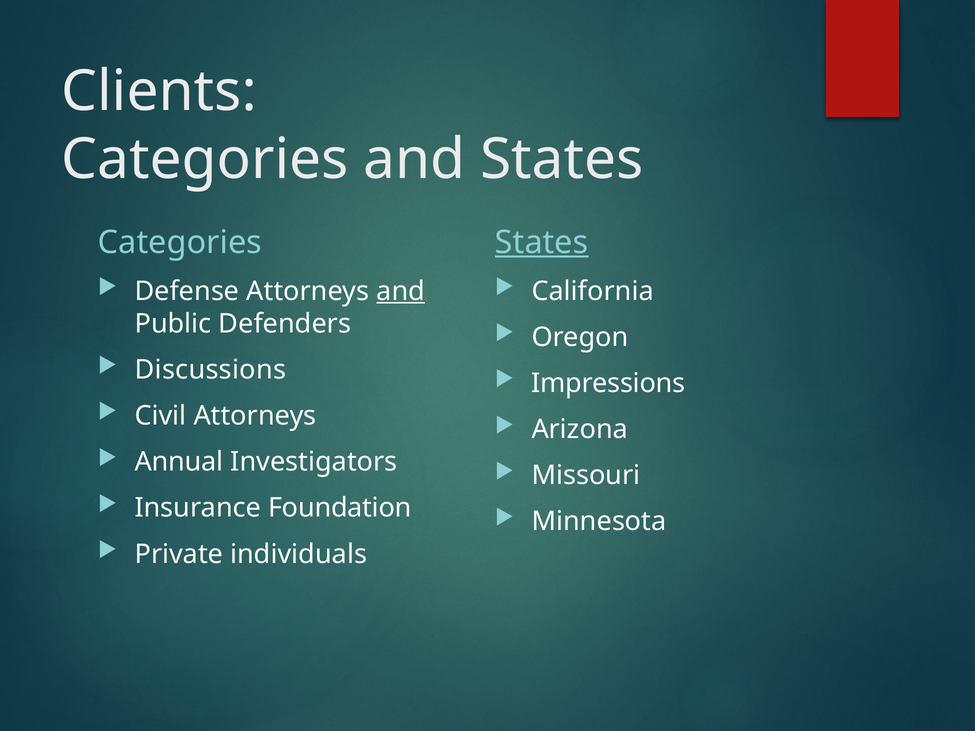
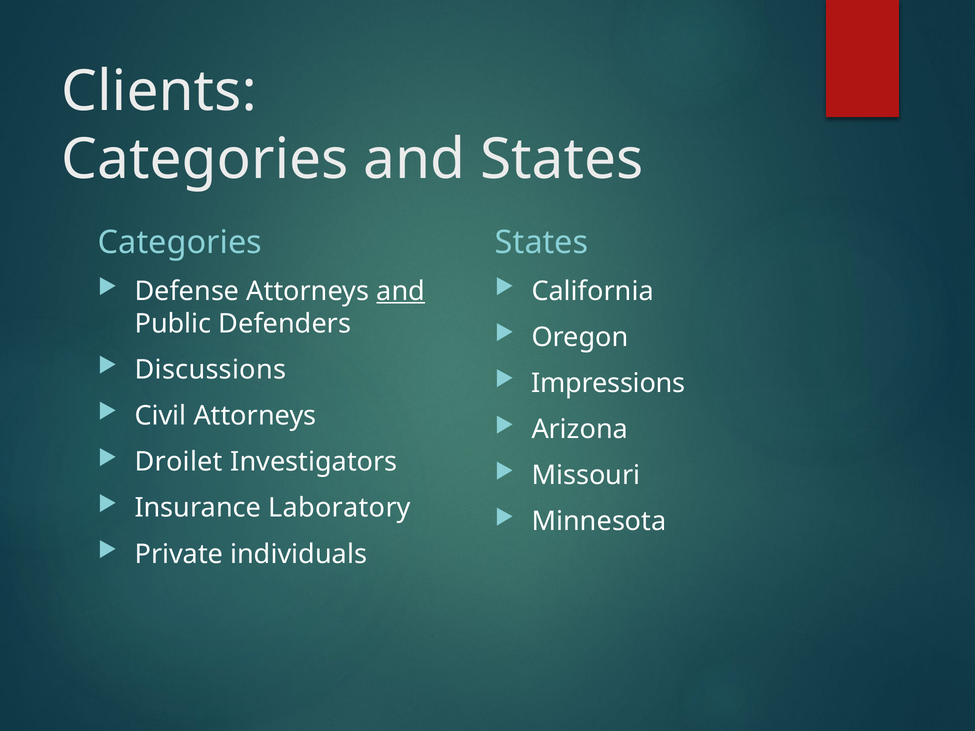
States underline: present -> none (542, 242)
Annual: Annual -> Droilet (179, 462)
Foundation: Foundation -> Laboratory (340, 508)
